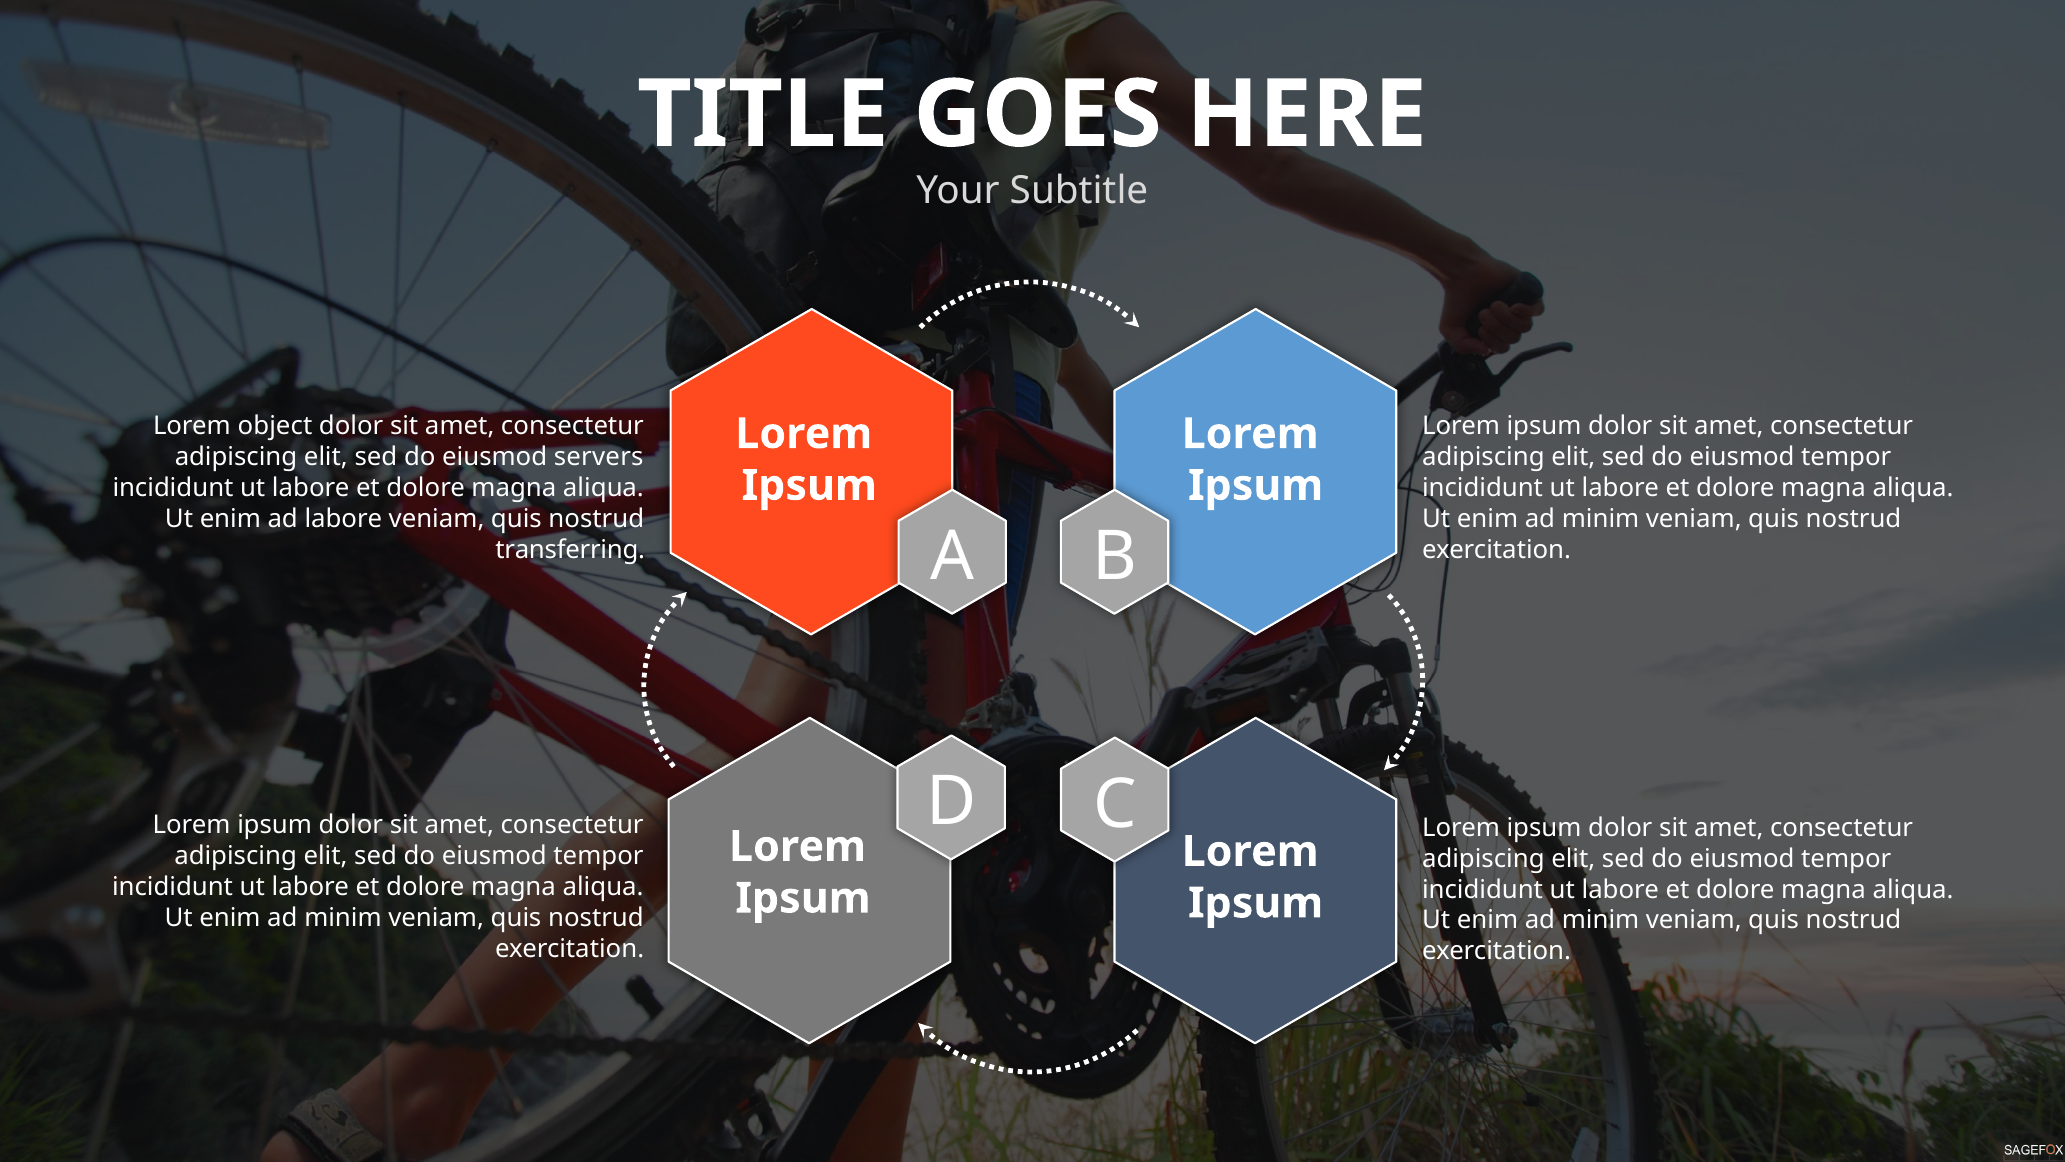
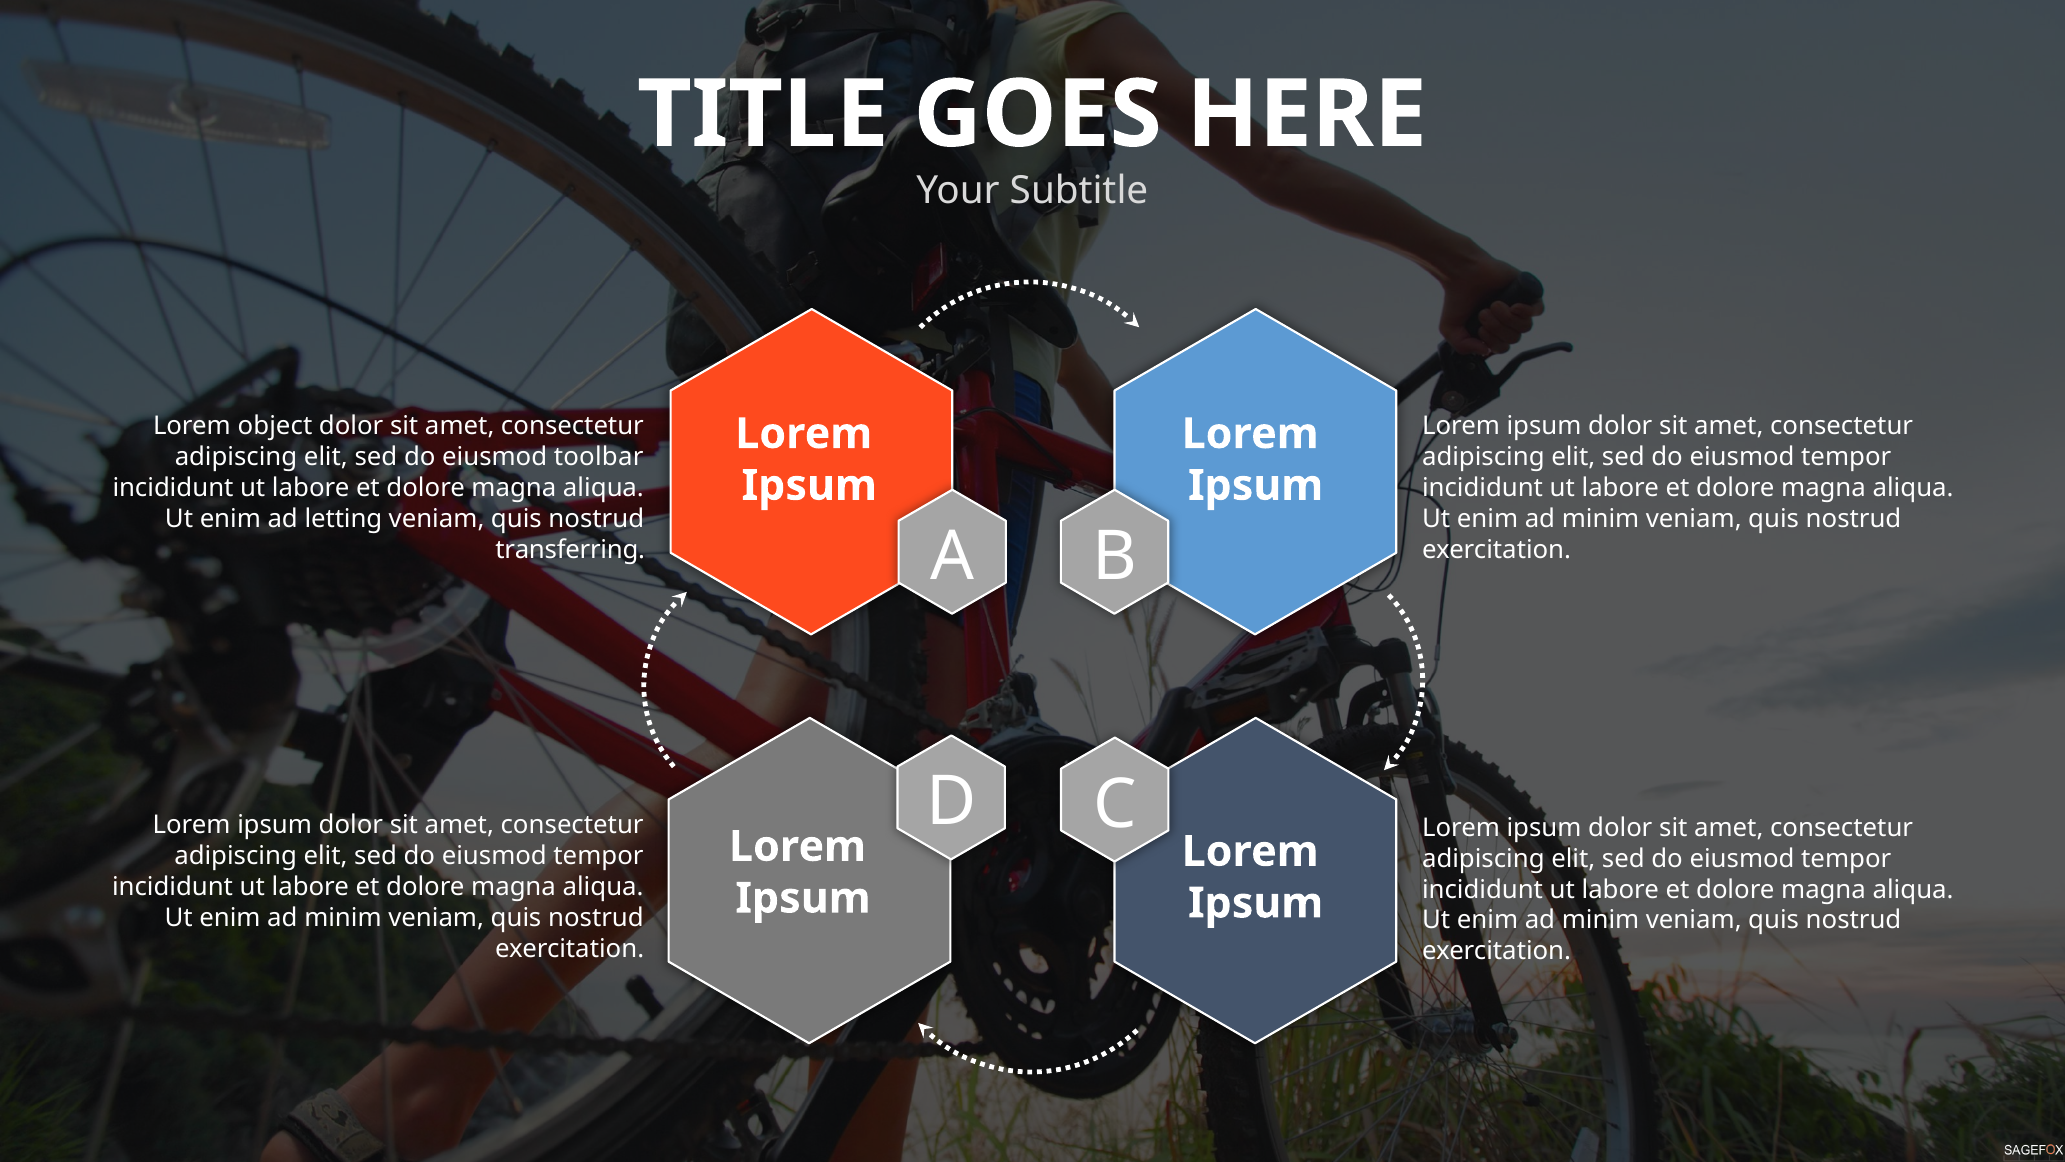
servers: servers -> toolbar (599, 457)
ad labore: labore -> letting (343, 519)
